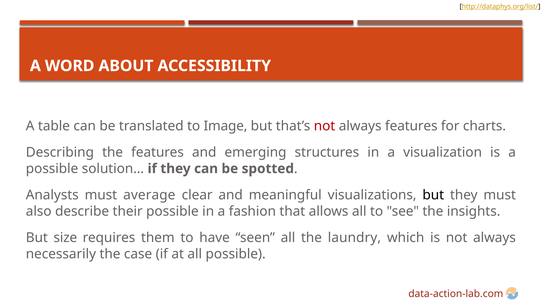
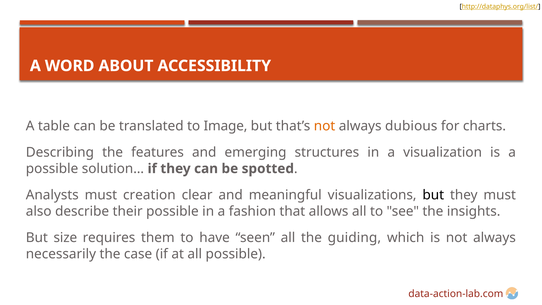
not colour: red -> orange (325, 126)
always features: features -> dubious (411, 126)
average: average -> creation (149, 195)
laundry: laundry -> guiding (354, 238)
